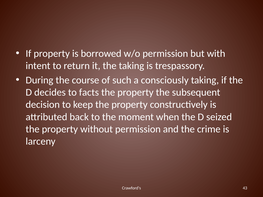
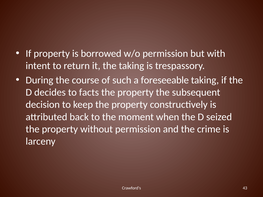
consciously: consciously -> foreseeable (165, 80)
